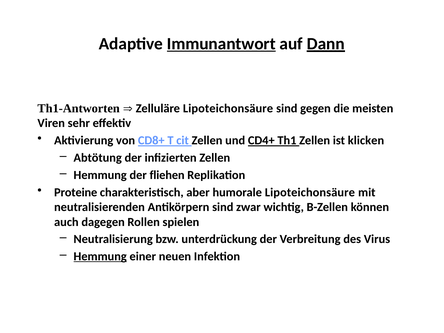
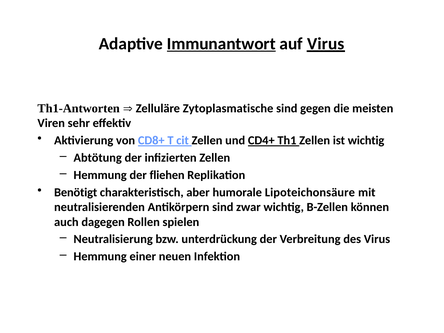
auf Dann: Dann -> Virus (326, 44)
Zelluläre Lipoteichonsäure: Lipoteichonsäure -> Zytoplasmatische (228, 108)
ist klicken: klicken -> wichtig (366, 141)
Proteine: Proteine -> Benötigt (76, 192)
Hemmung underline: present -> none (100, 256)
